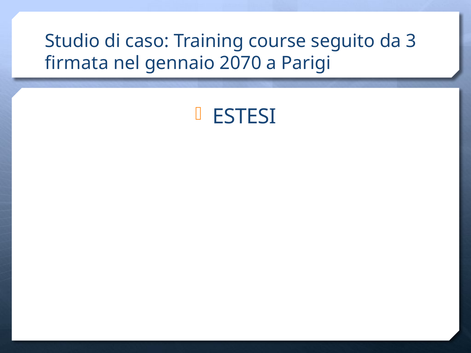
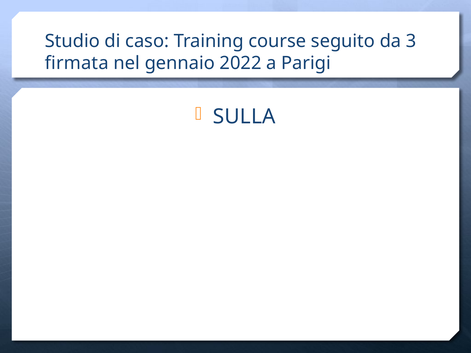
2070: 2070 -> 2022 (241, 63)
ESTESI: ESTESI -> SULLA (244, 117)
